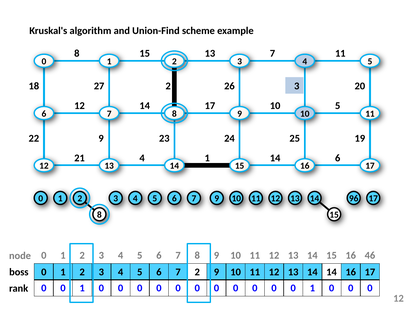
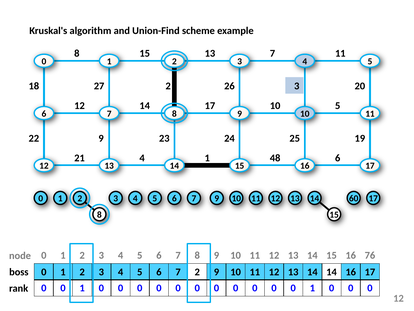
14: 14 -> 48 (275, 158)
96: 96 -> 60 (354, 198)
46: 46 -> 76 (370, 255)
